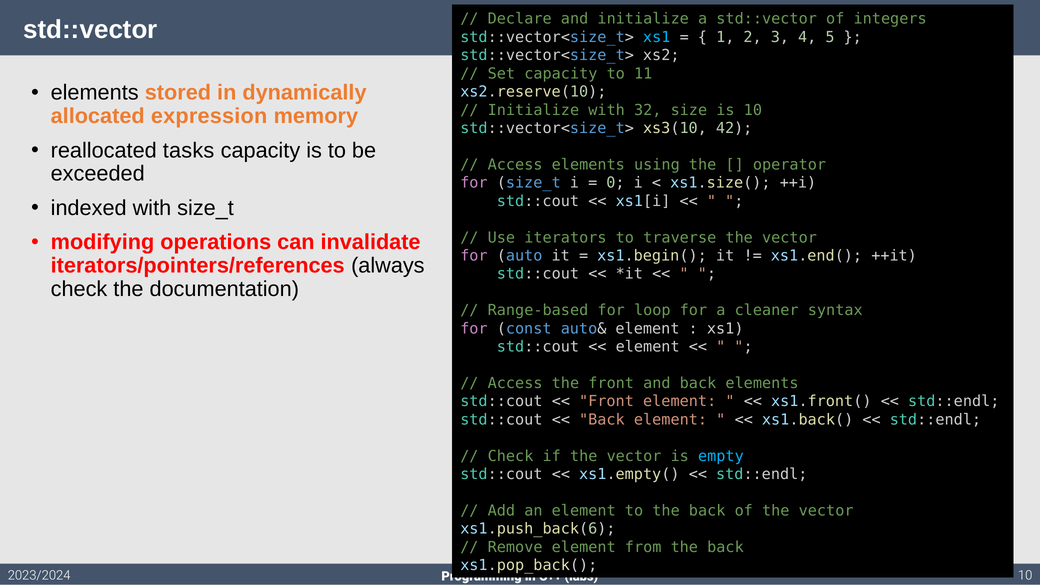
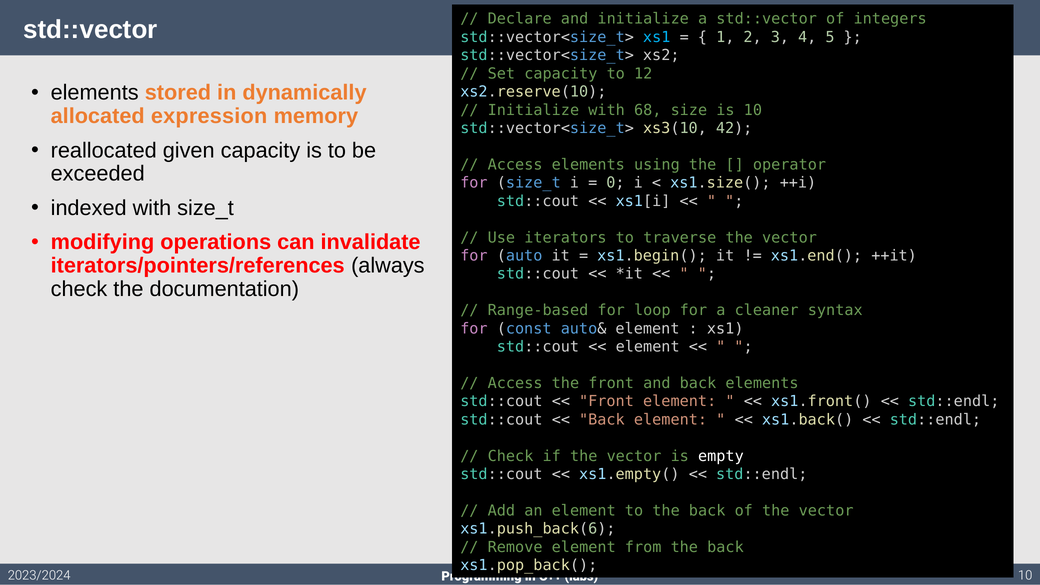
11: 11 -> 12 (643, 74)
32: 32 -> 68 (648, 110)
tasks: tasks -> given (189, 150)
empty colour: light blue -> white (721, 456)
